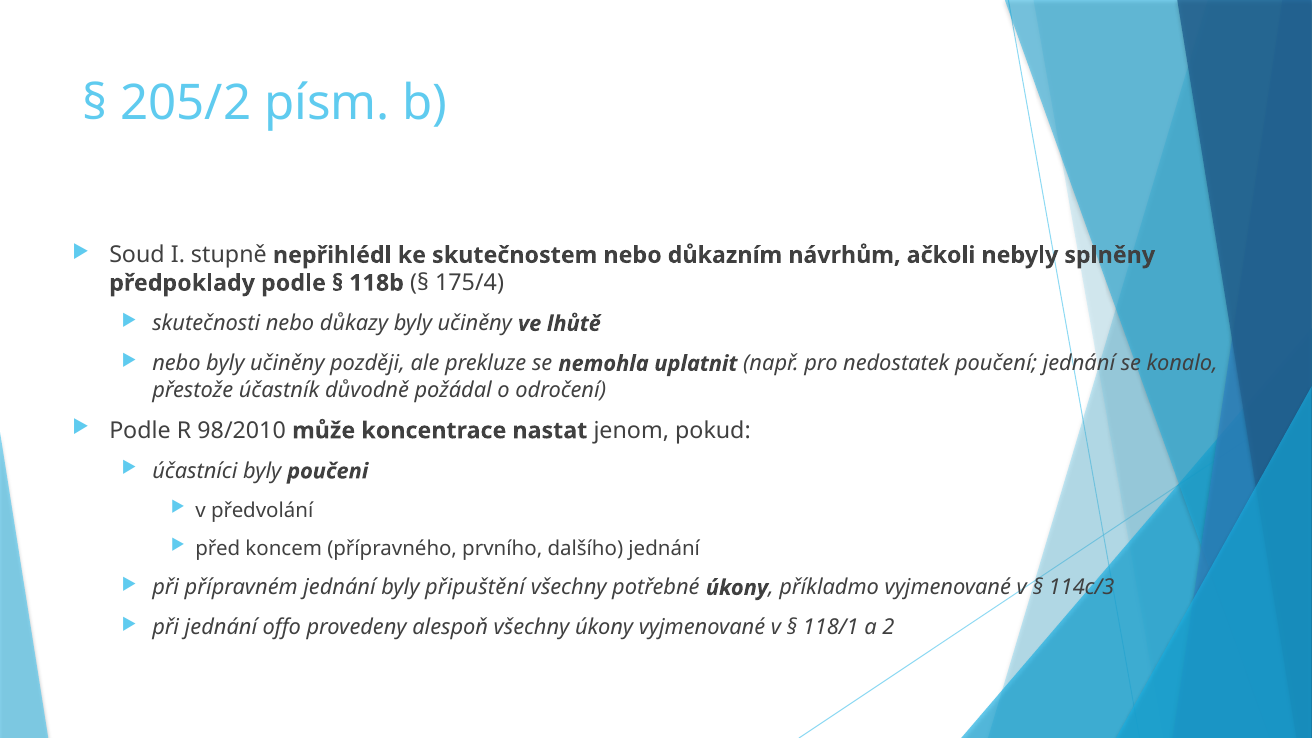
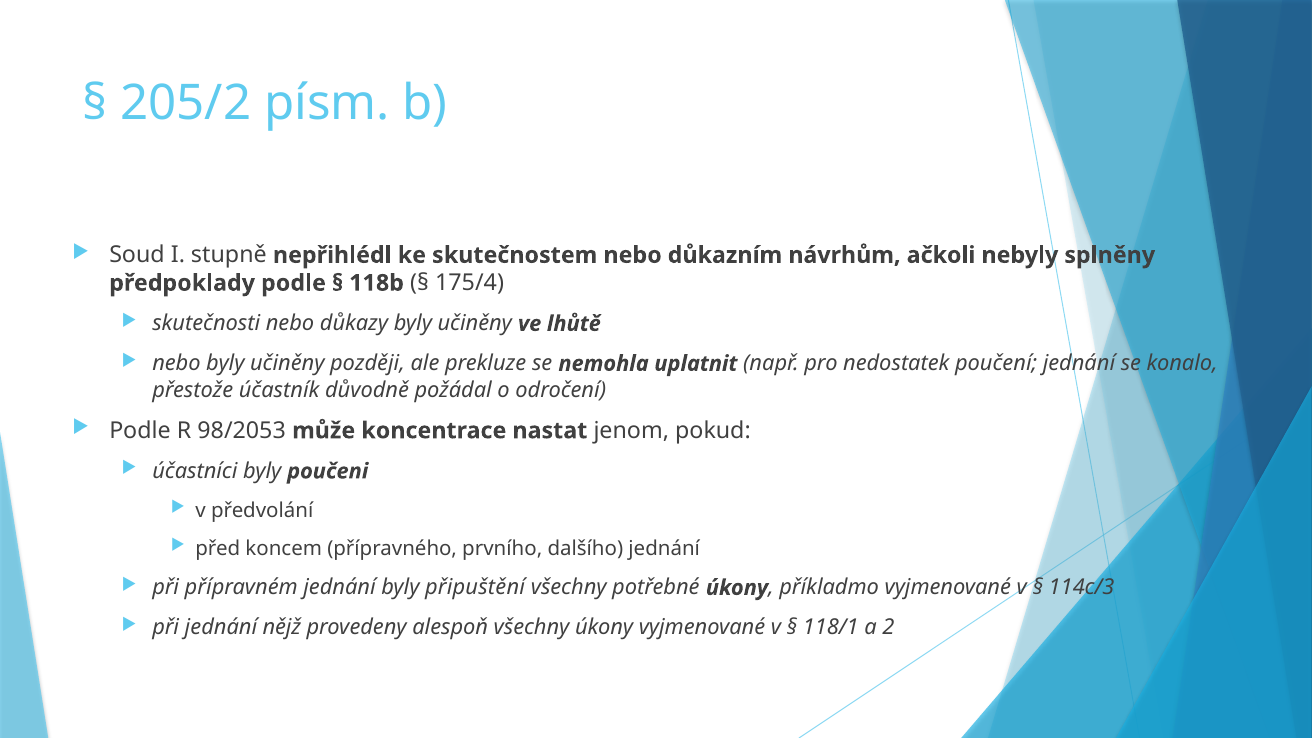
98/2010: 98/2010 -> 98/2053 (242, 431)
offo: offo -> nějž (282, 628)
